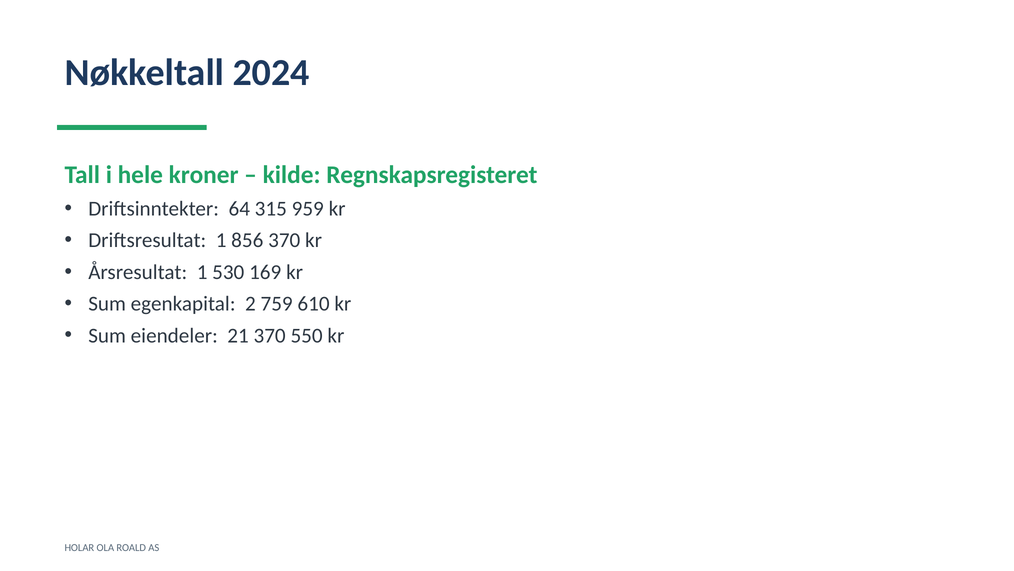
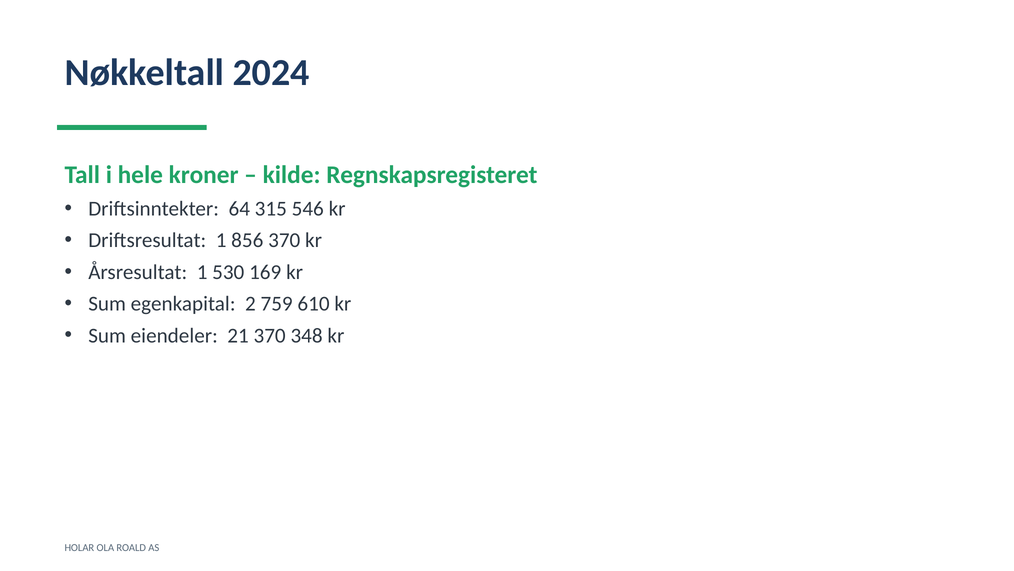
959: 959 -> 546 (308, 209)
550: 550 -> 348 (307, 335)
